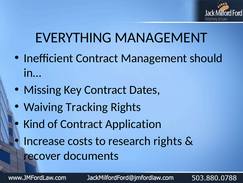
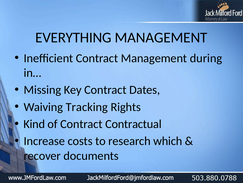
should: should -> during (206, 58)
Application: Application -> Contractual (133, 124)
research rights: rights -> which (168, 141)
